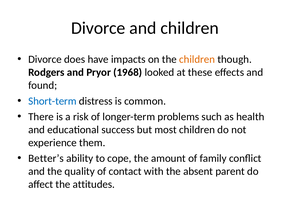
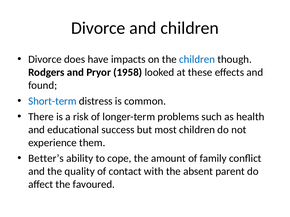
children colour: orange -> blue (197, 59)
1968: 1968 -> 1958 (128, 73)
attitudes: attitudes -> favoured (94, 185)
